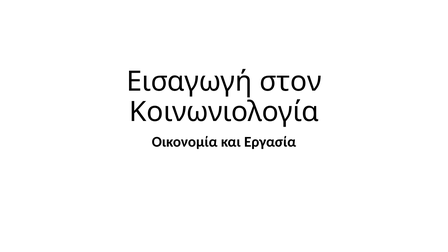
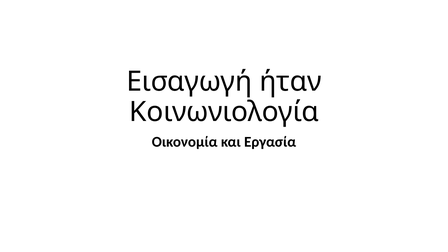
στον: στον -> ήταν (291, 82)
